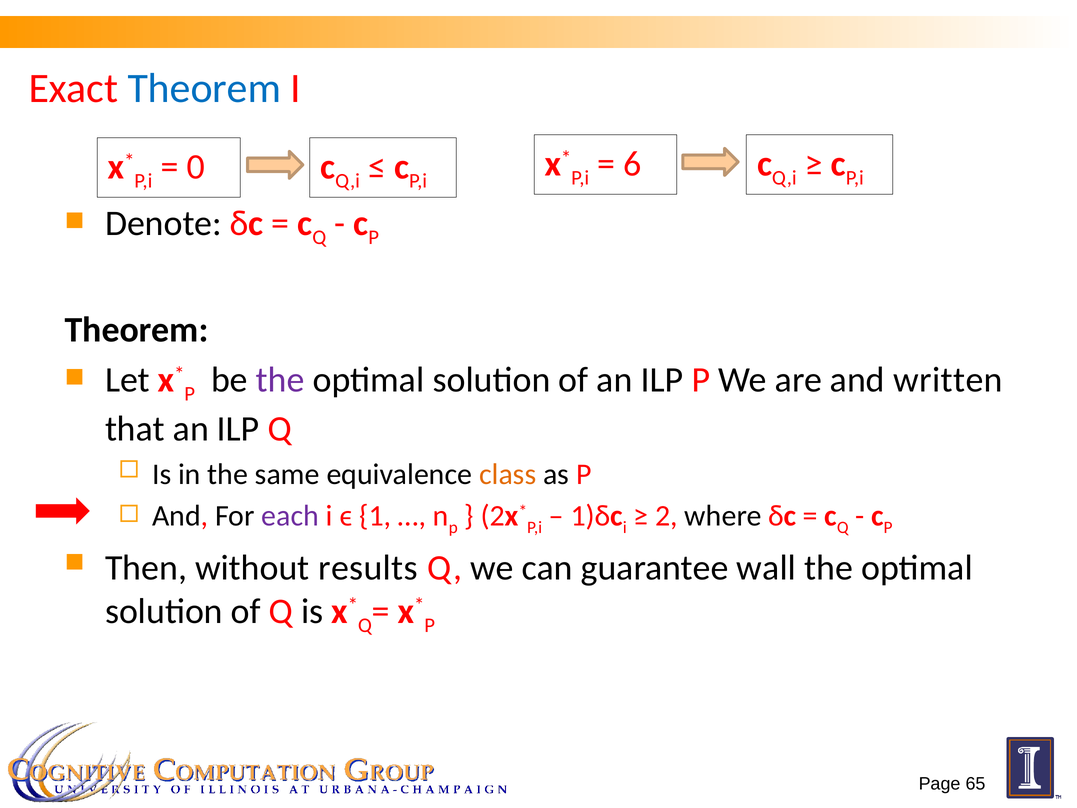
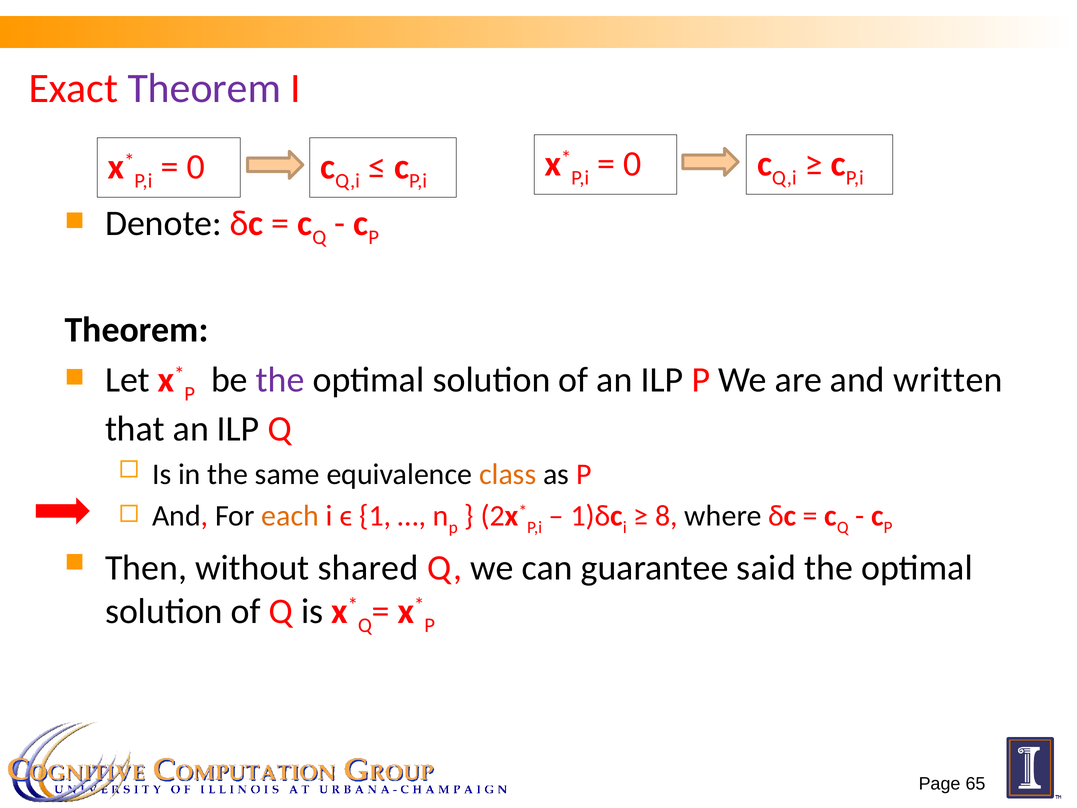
Theorem colour: blue -> purple (204, 88)
6: 6 -> 0 (632, 164)
each colour: purple -> orange (290, 516)
2: 2 -> 8 (666, 516)
results: results -> shared (368, 568)
wall: wall -> said (766, 568)
